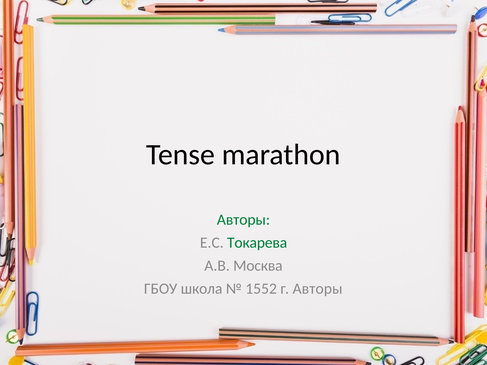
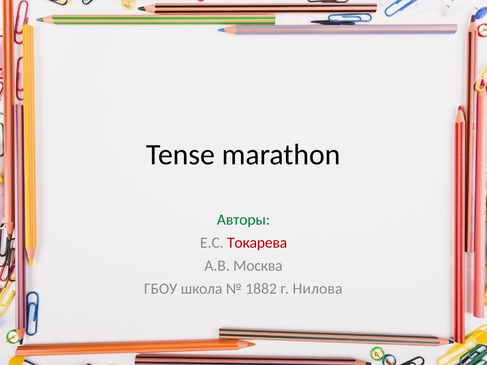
Токарева colour: green -> red (257, 243)
1552: 1552 -> 1882 (261, 289)
г Авторы: Авторы -> Нилова (318, 289)
